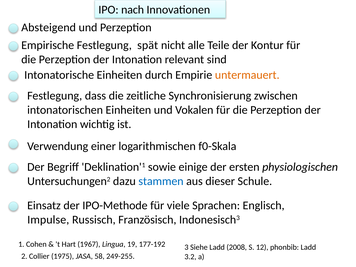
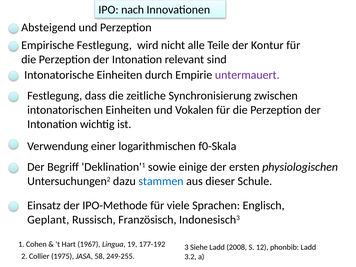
spät: spät -> wird (148, 45)
untermauert colour: orange -> purple (247, 75)
Impulse: Impulse -> Geplant (48, 220)
